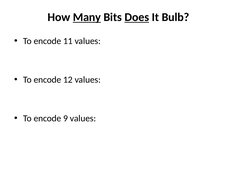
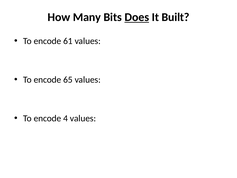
Many underline: present -> none (87, 17)
Bulb: Bulb -> Built (176, 17)
11: 11 -> 61 (68, 41)
12: 12 -> 65 (68, 80)
9: 9 -> 4 (66, 118)
